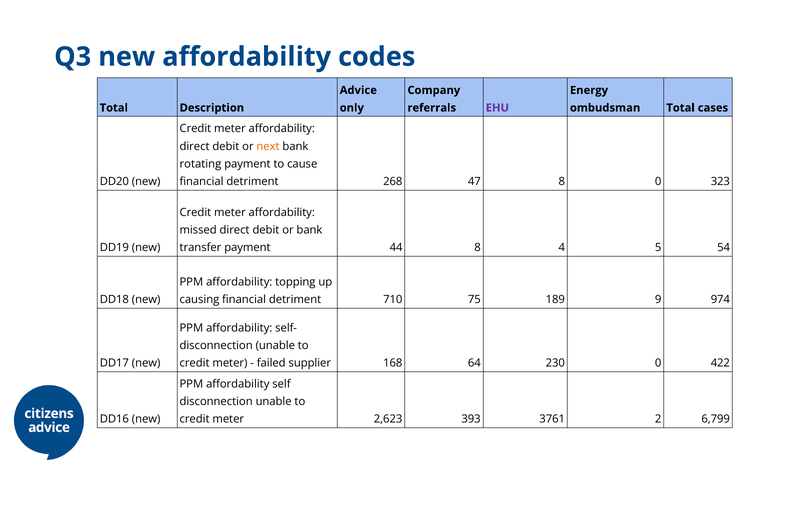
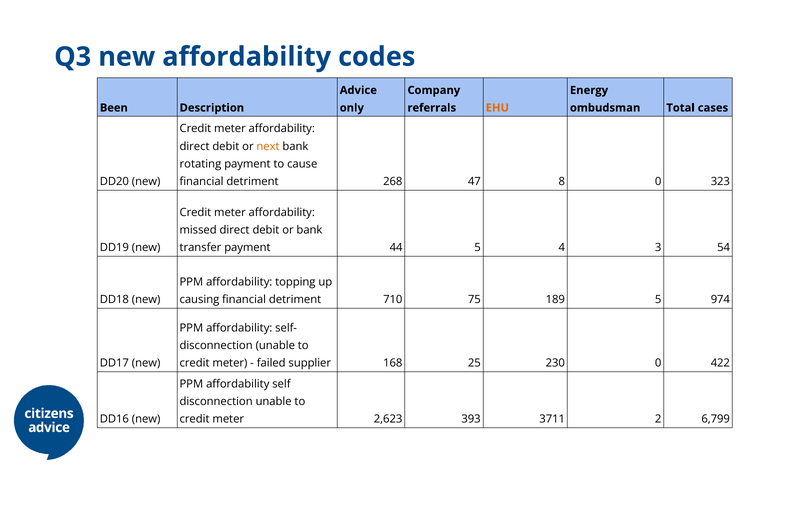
Total: Total -> Been (114, 108)
EHU colour: purple -> orange (497, 108)
44 8: 8 -> 5 (478, 248)
5: 5 -> 3 (658, 248)
189 9: 9 -> 5 (658, 300)
64: 64 -> 25 (474, 363)
3761: 3761 -> 3711 (552, 420)
